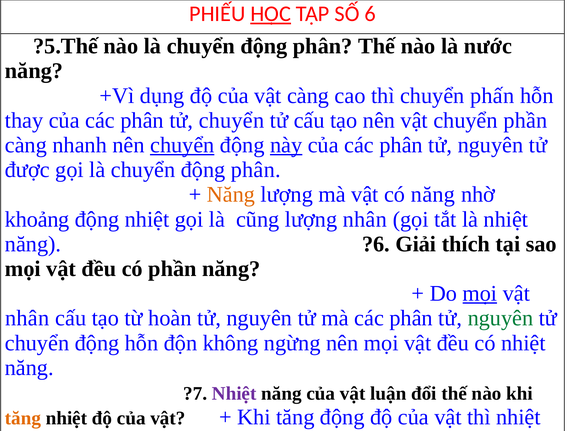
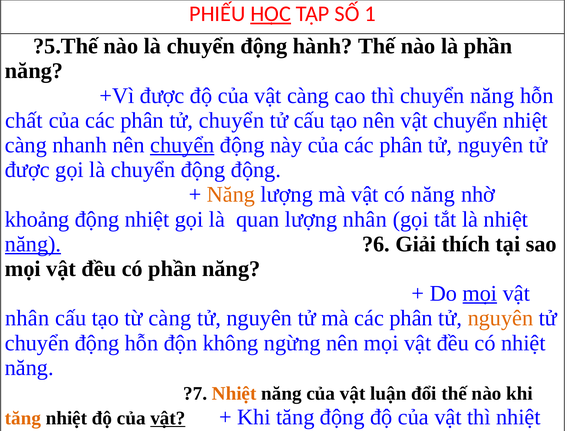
6: 6 -> 1 (370, 14)
phân: phân -> hành (323, 46)
là nước: nước -> phần (488, 46)
+Vì dụng: dụng -> được (162, 96)
chuyển phấn: phấn -> năng (492, 96)
thay: thay -> chất (24, 120)
chuyển phần: phần -> nhiệt (526, 120)
này underline: present -> none (286, 145)
phân: phân -> động (256, 170)
cũng: cũng -> quan (258, 219)
năng underline: none -> present (33, 244)
từ hoàn: hoàn -> càng (170, 318)
nguyên colour: green -> orange (500, 318)
Nhiệt colour: purple -> orange (234, 393)
vật underline: none -> present (168, 418)
